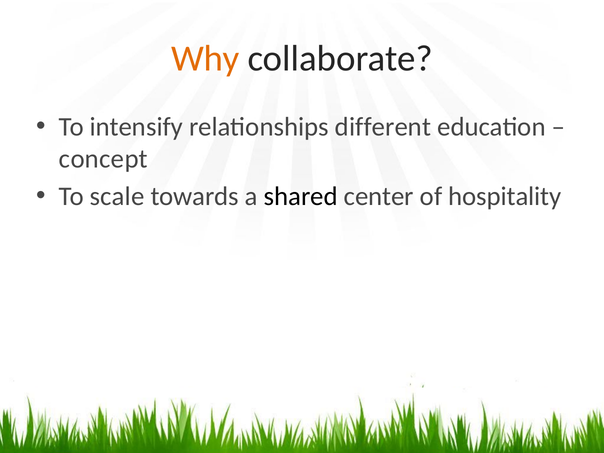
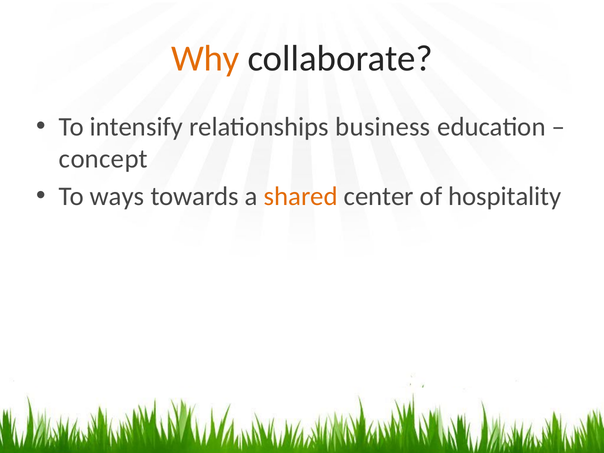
different: different -> business (383, 127)
scale: scale -> ways (117, 197)
shared colour: black -> orange (301, 197)
